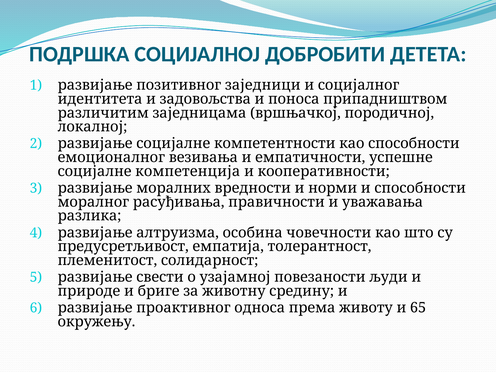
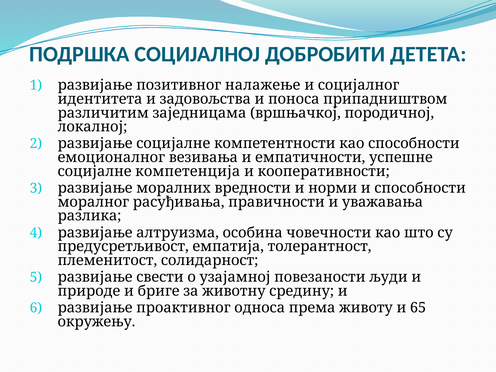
заједници: заједници -> налажење (263, 85)
